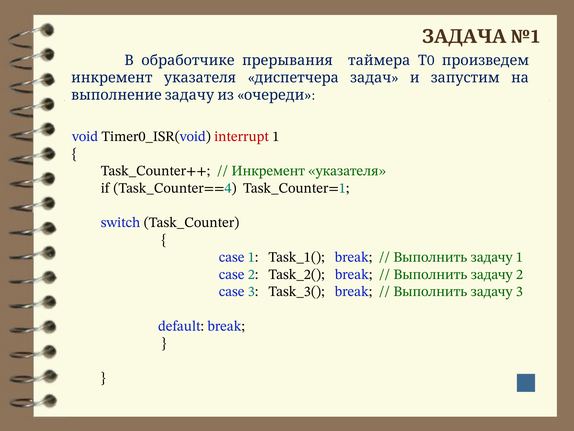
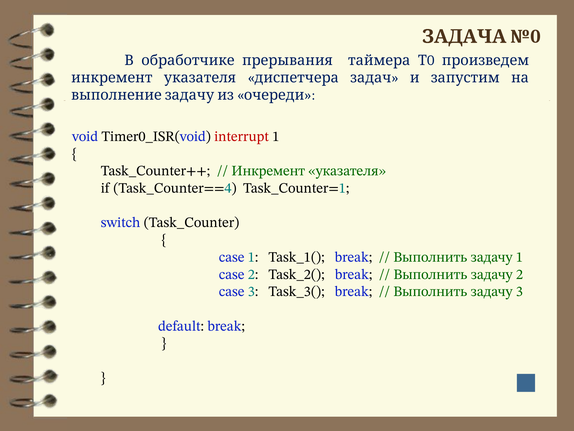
№1: №1 -> №0 (526, 37)
